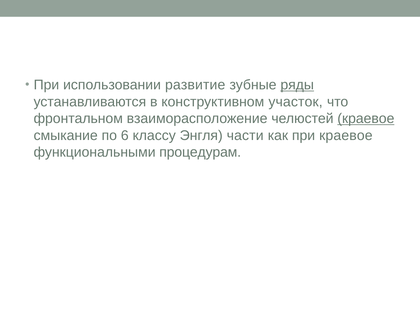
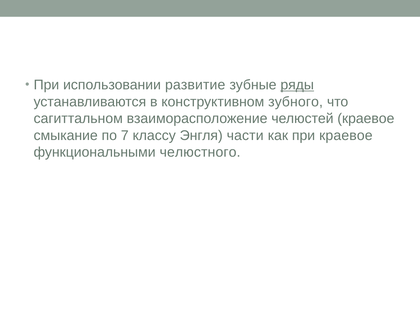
участок: участок -> зубного (296, 102)
фронтальном: фронтальном -> сагиттальном (78, 119)
краевое underline: present -> none (366, 119)
6: 6 -> 7 (125, 135)
процедурам: процедурам -> челюстного (200, 152)
